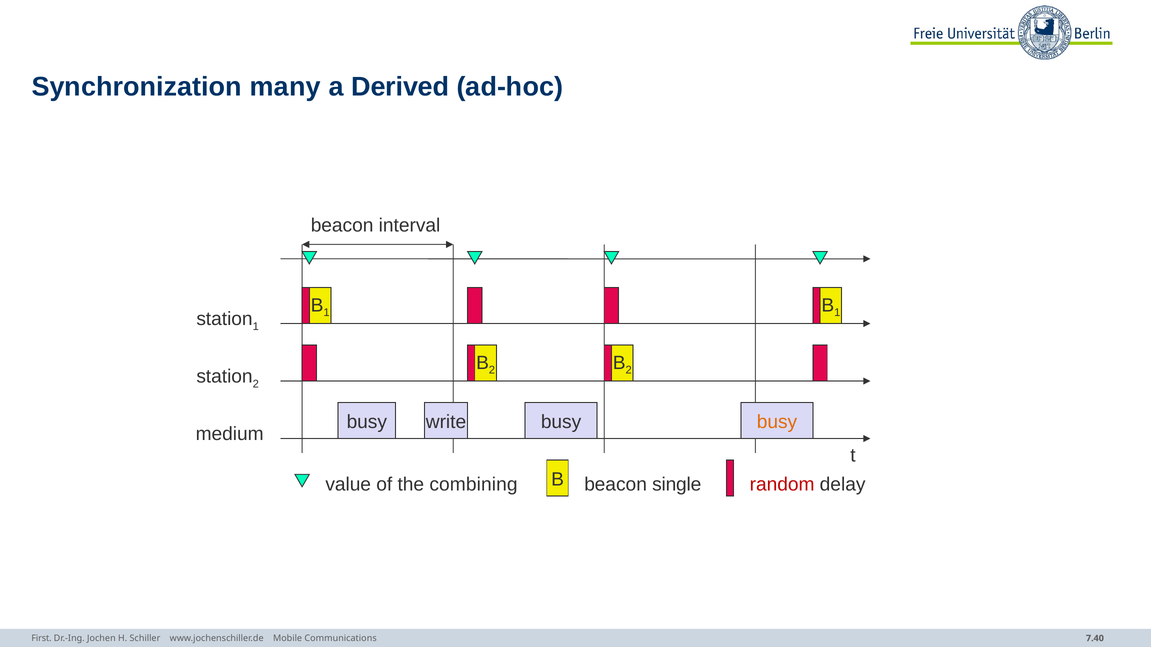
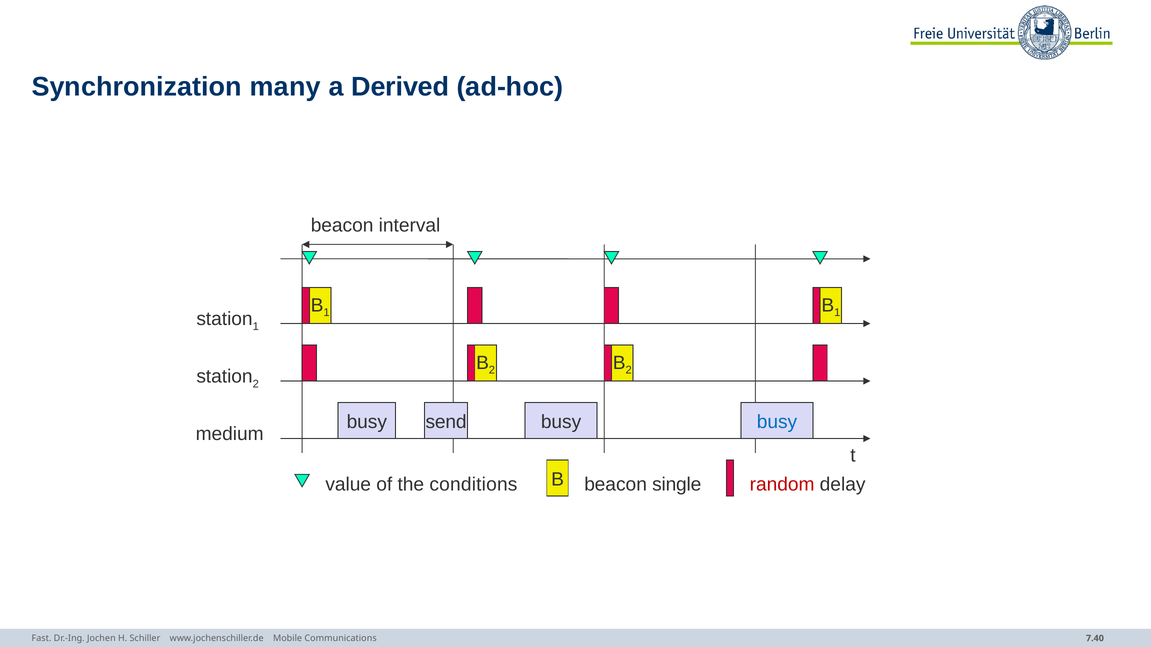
write: write -> send (446, 422)
busy colour: orange -> blue (777, 422)
combining: combining -> conditions (473, 485)
First: First -> Fast (41, 639)
